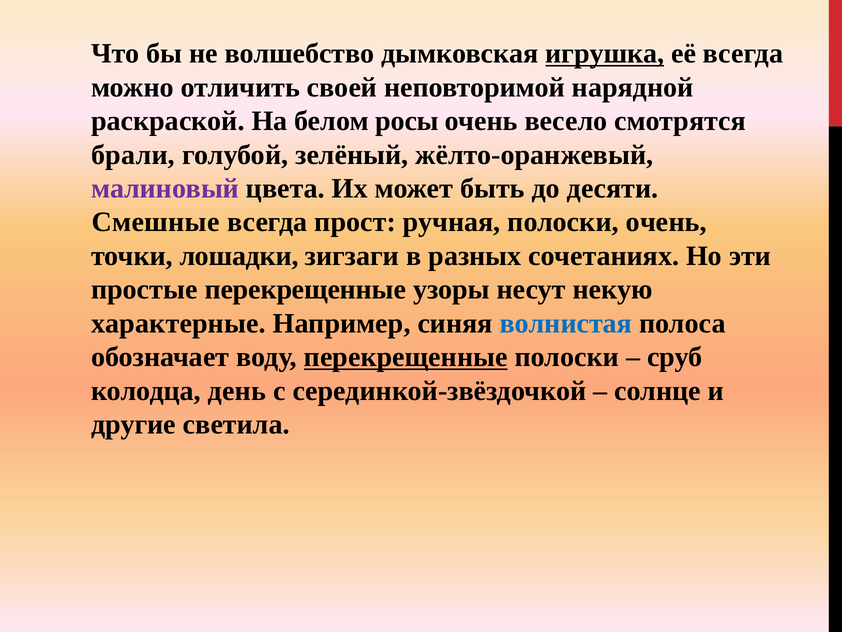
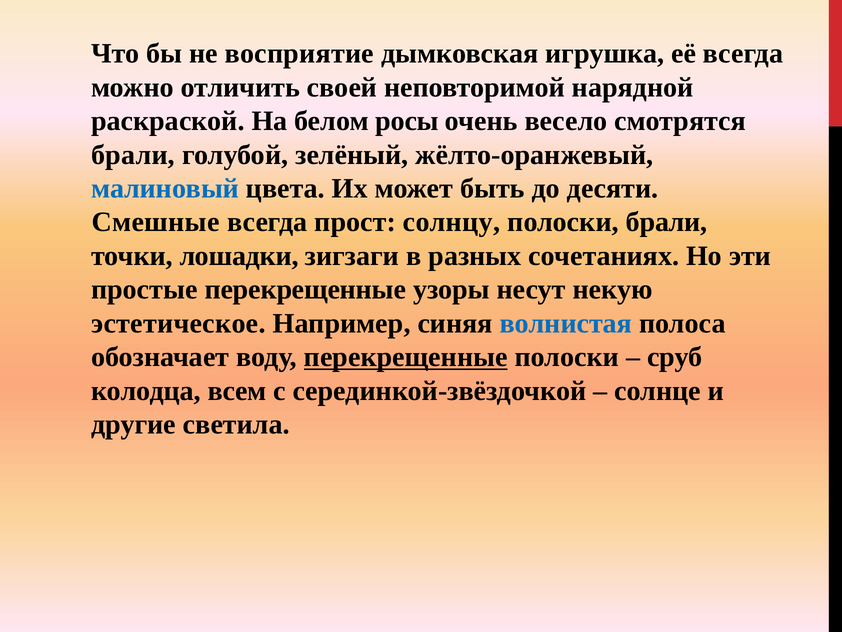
волшебство: волшебство -> восприятие (299, 54)
игрушка underline: present -> none (605, 54)
малиновый colour: purple -> blue (165, 188)
ручная: ручная -> солнцу (451, 222)
полоски очень: очень -> брали (667, 222)
характерные: характерные -> эстетическое (178, 323)
день: день -> всем (237, 390)
